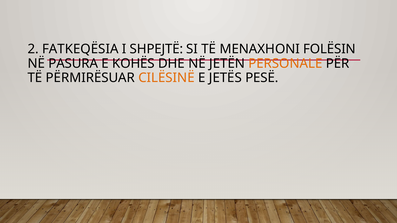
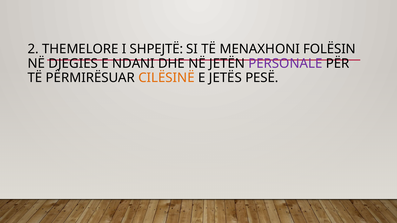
FATKEQËSIA: FATKEQËSIA -> THEMELORE (80, 49)
PASURA: PASURA -> DJEGIES (73, 64)
KOHËS: KOHËS -> NDANI (133, 64)
PERSONALE colour: orange -> purple (285, 64)
